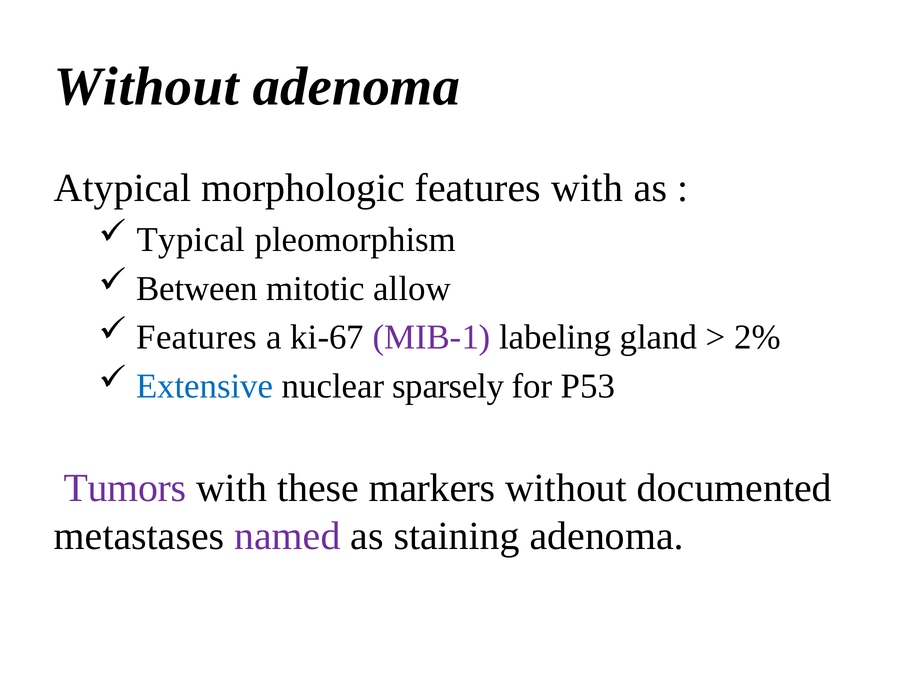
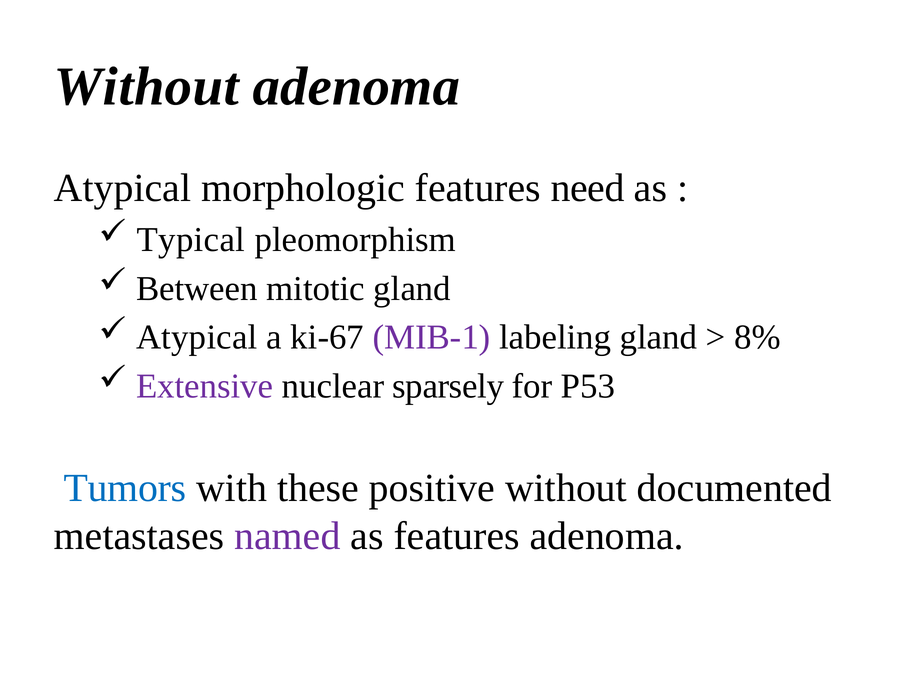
features with: with -> need (588, 188)
mitotic allow: allow -> gland (412, 288)
Features: Features -> Atypical (197, 337)
2%: 2% -> 8% (757, 337)
Extensive colour: blue -> purple (205, 386)
Tumors colour: purple -> blue (125, 488)
markers: markers -> positive (432, 488)
as staining: staining -> features (457, 536)
